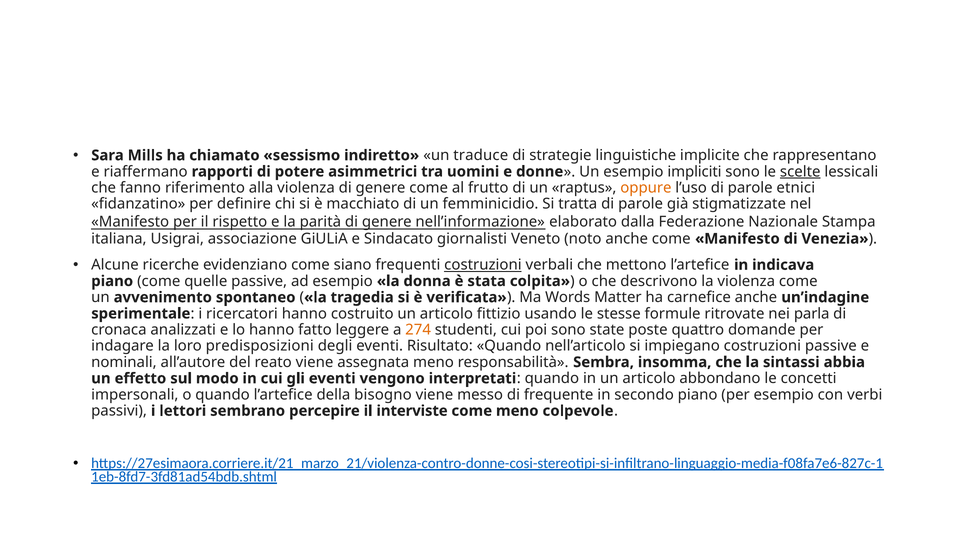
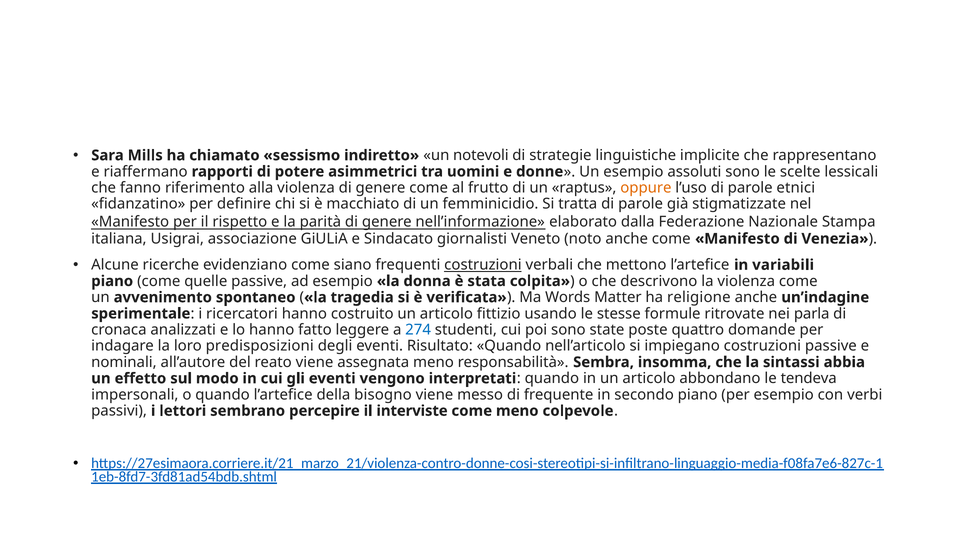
traduce: traduce -> notevoli (481, 155)
impliciti: impliciti -> assoluti (694, 172)
scelte underline: present -> none (800, 172)
indicava: indicava -> variabili (783, 265)
carnefice: carnefice -> religione (699, 297)
274 colour: orange -> blue (418, 330)
concetti: concetti -> tendeva (809, 378)
